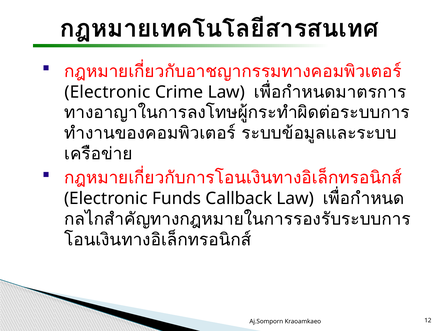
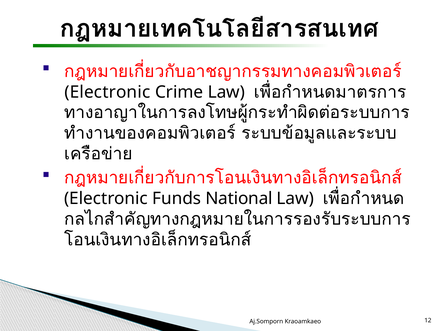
Callback: Callback -> National (239, 199)
